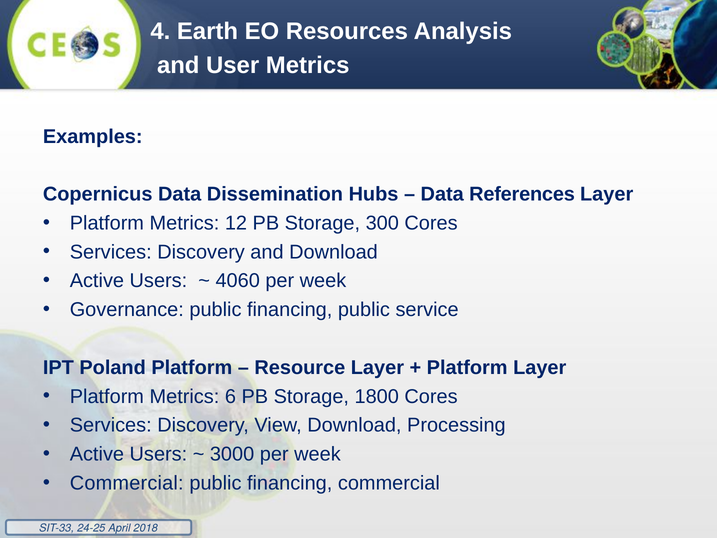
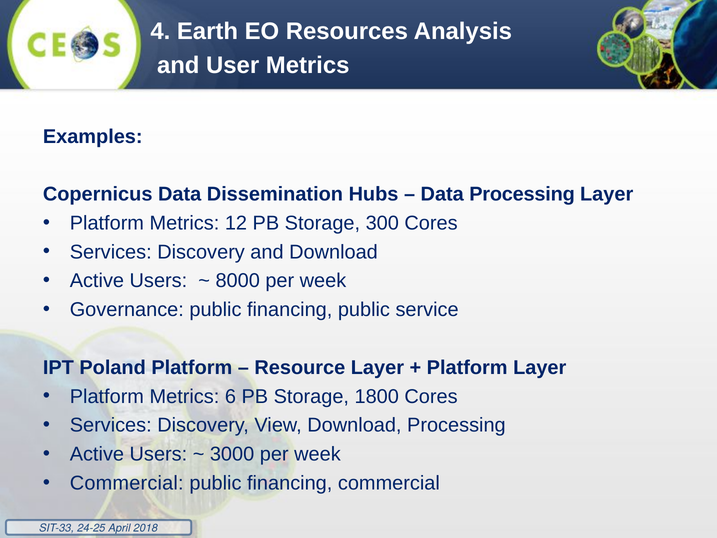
Data References: References -> Processing (522, 194)
4060: 4060 -> 8000 (238, 281)
